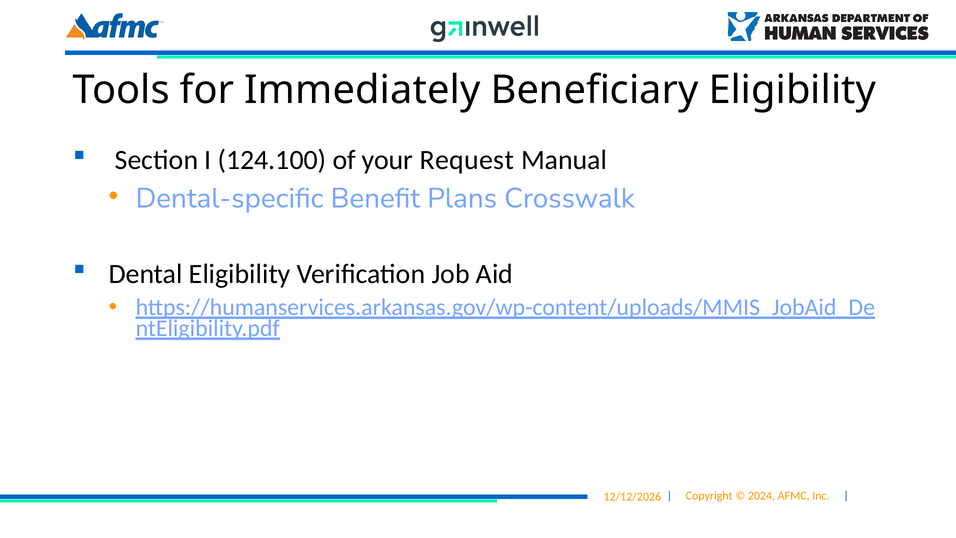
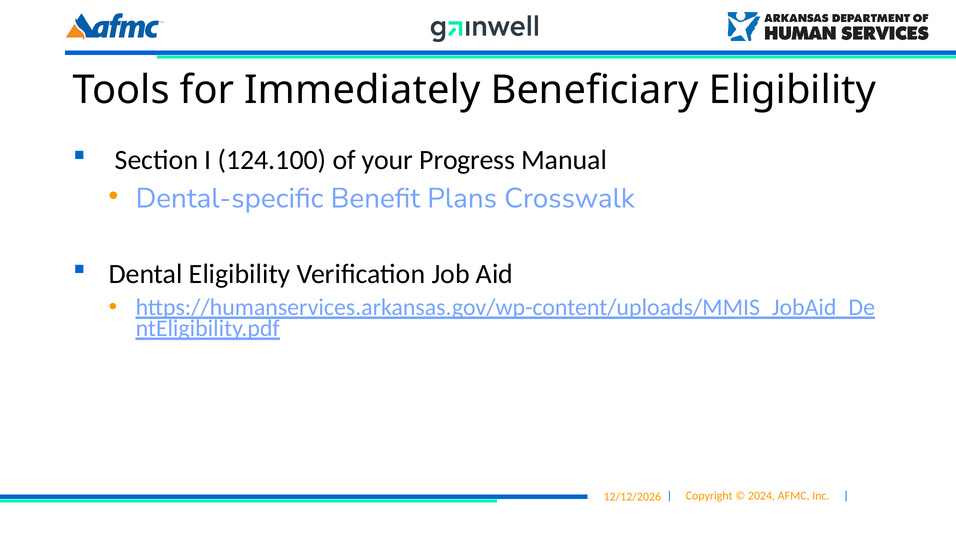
Request: Request -> Progress (467, 160)
